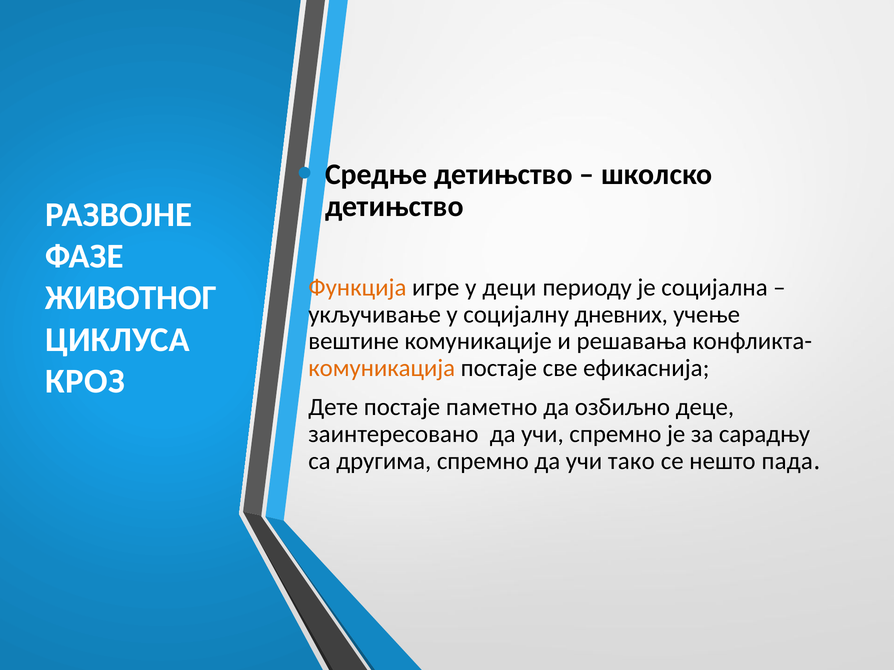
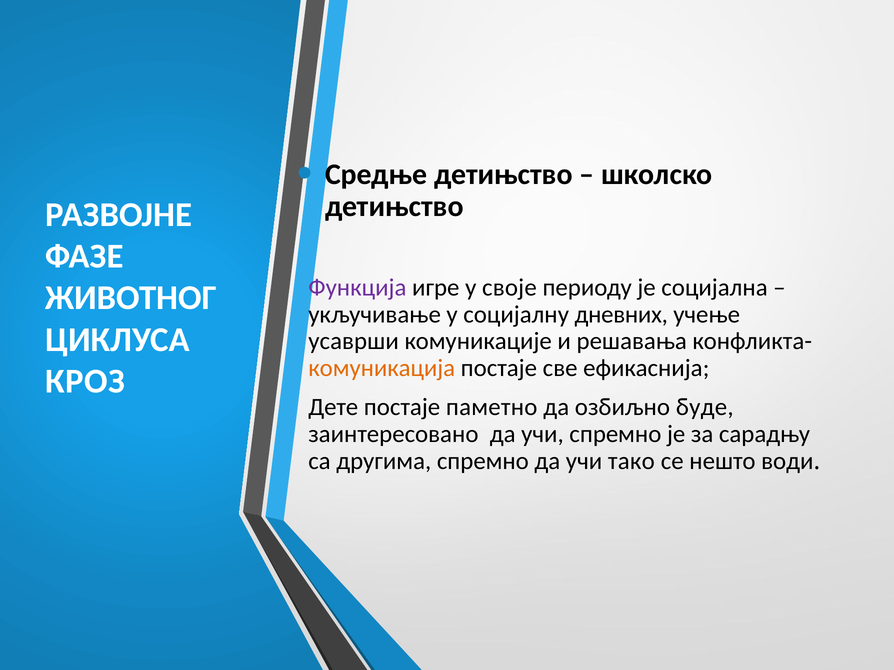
Функција colour: orange -> purple (357, 288)
деци: деци -> своје (509, 288)
вештине: вештине -> усаврши (354, 341)
деце: деце -> буде (705, 408)
пада: пада -> води (787, 461)
